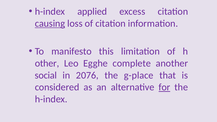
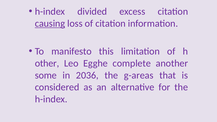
applied: applied -> divided (92, 12)
social: social -> some (46, 75)
2076: 2076 -> 2036 (87, 75)
g-place: g-place -> g-areas (139, 75)
for underline: present -> none (164, 87)
